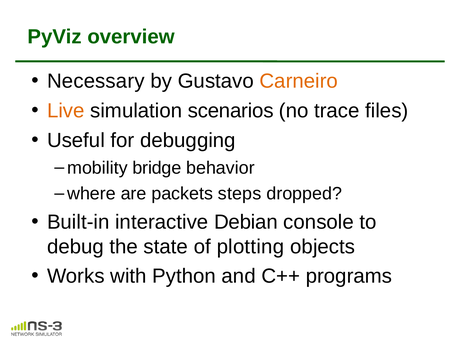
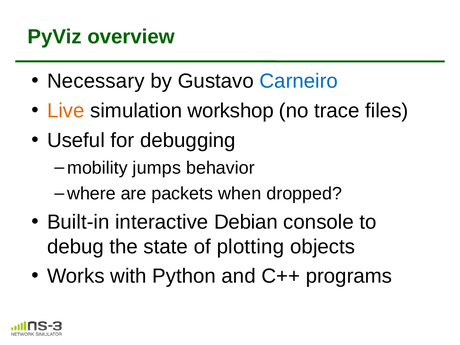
Carneiro colour: orange -> blue (299, 81)
scenarios: scenarios -> workshop (231, 111)
bridge: bridge -> jumps (157, 168)
steps: steps -> when (240, 194)
